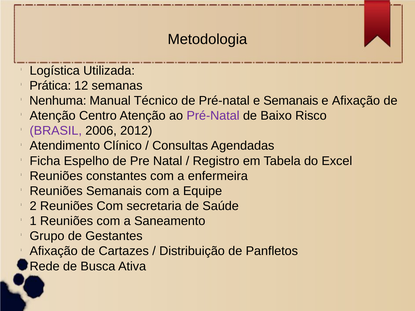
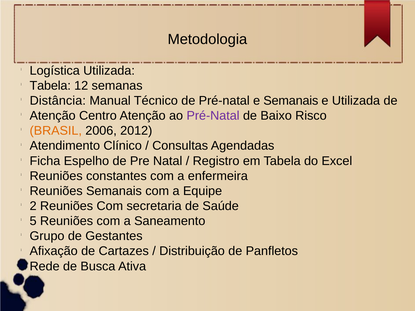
Prática: Prática -> Tabela (50, 86)
Nenhuma: Nenhuma -> Distância (58, 101)
e Afixação: Afixação -> Utilizada (356, 101)
BRASIL colour: purple -> orange (56, 131)
1: 1 -> 5 (33, 221)
